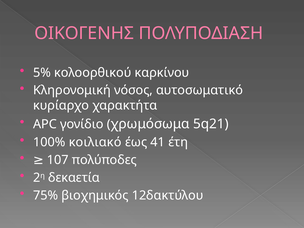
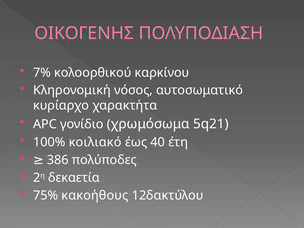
5%: 5% -> 7% (42, 73)
41: 41 -> 40 (158, 142)
107: 107 -> 386 (58, 160)
βιοχημικός: βιοχημικός -> κακοήθους (95, 195)
